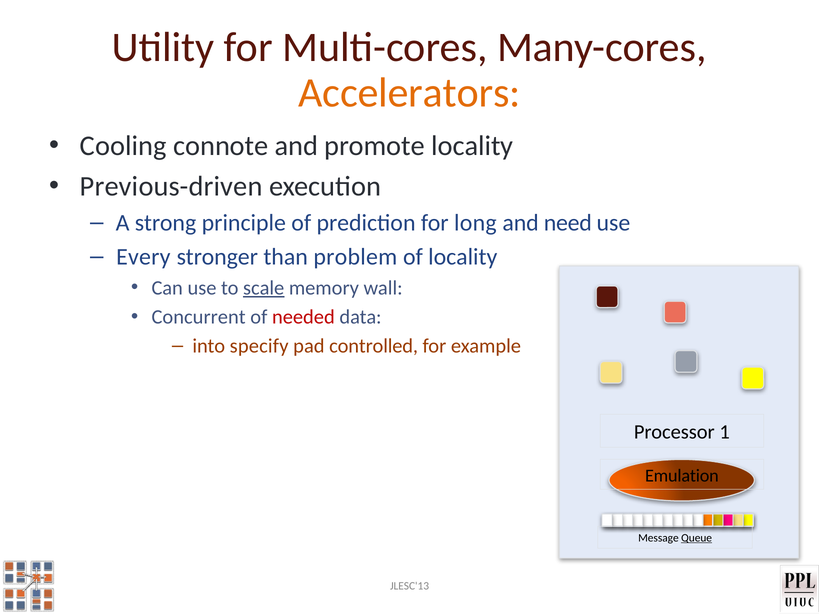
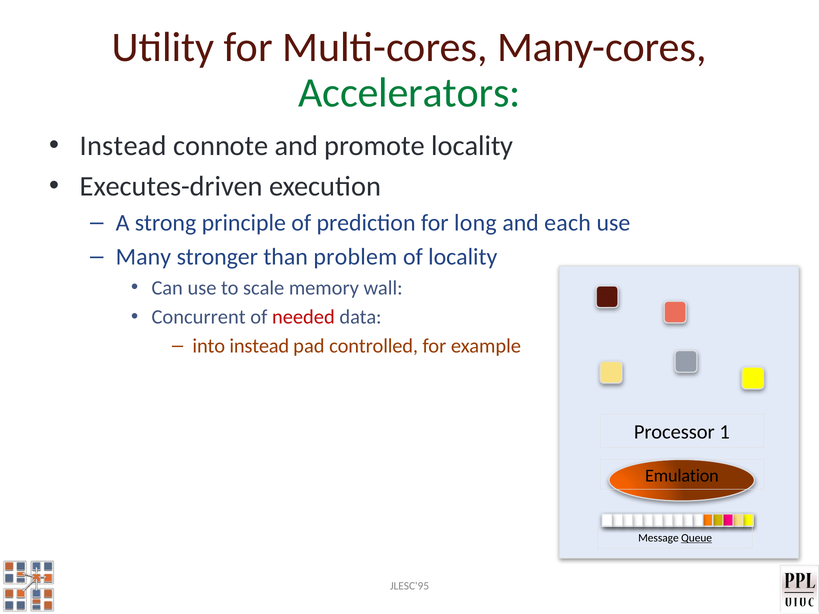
Accelerators colour: orange -> green (409, 93)
Cooling: Cooling -> Instead (123, 146)
Previous-driven: Previous-driven -> Executes-driven (171, 186)
need: need -> each (568, 223)
Every: Every -> Many (143, 257)
scale underline: present -> none (264, 288)
into specify: specify -> instead (259, 346)
JLESC'13: JLESC'13 -> JLESC'95 (410, 586)
